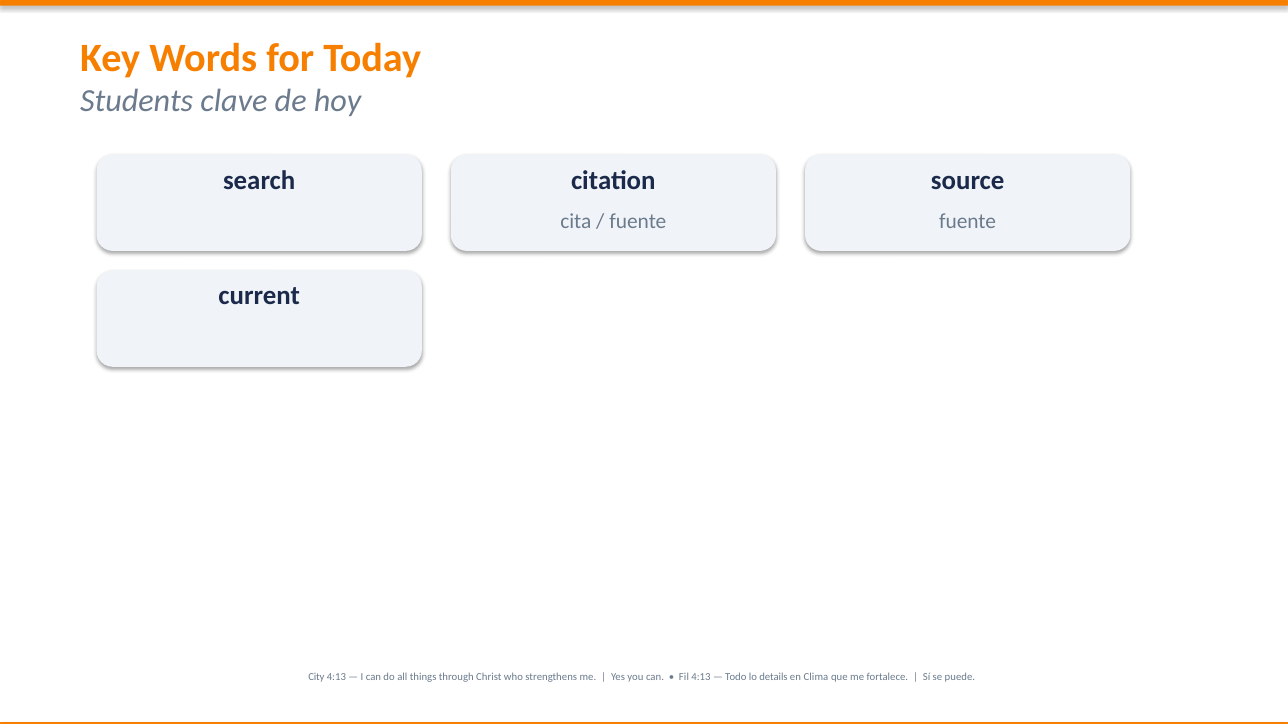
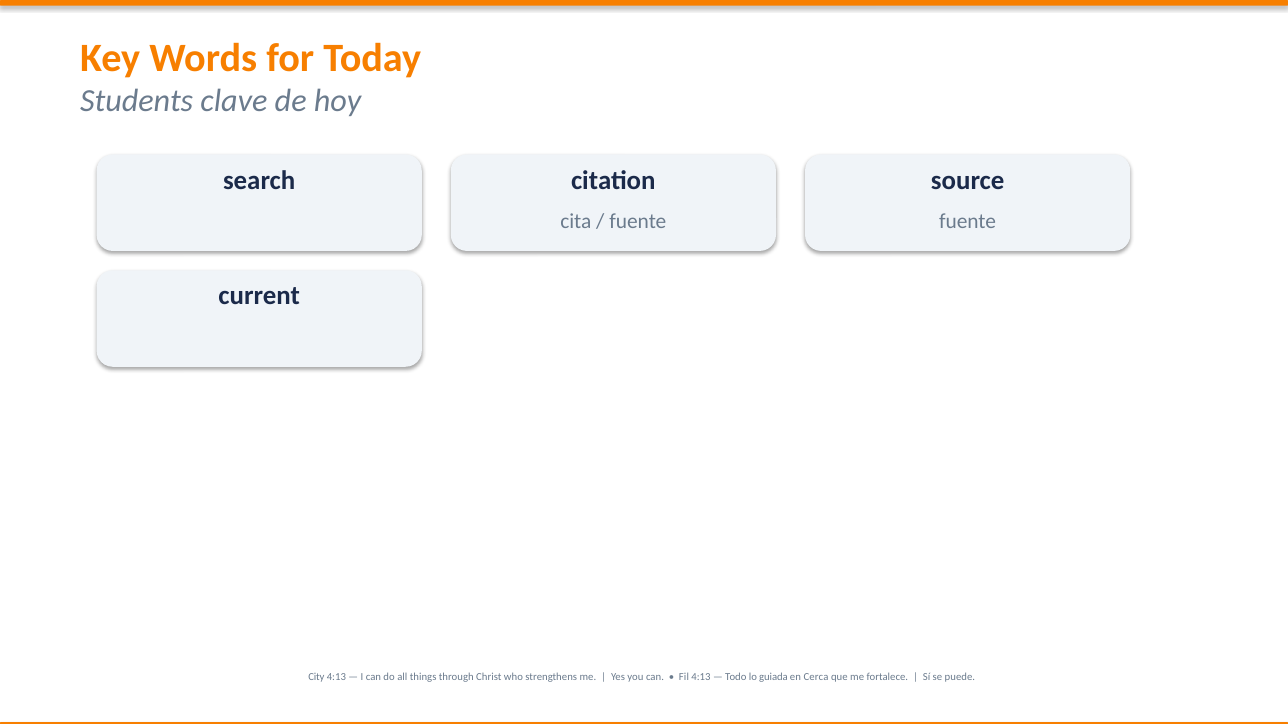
details: details -> guiada (773, 678)
Clima: Clima -> Cerca (816, 678)
